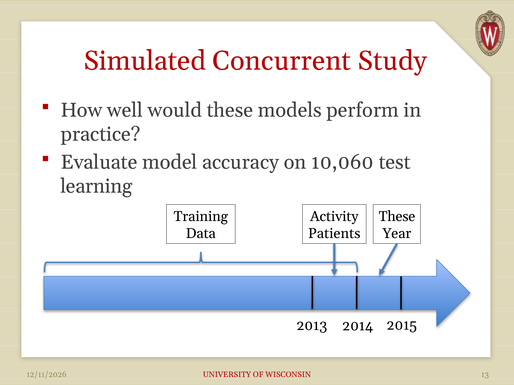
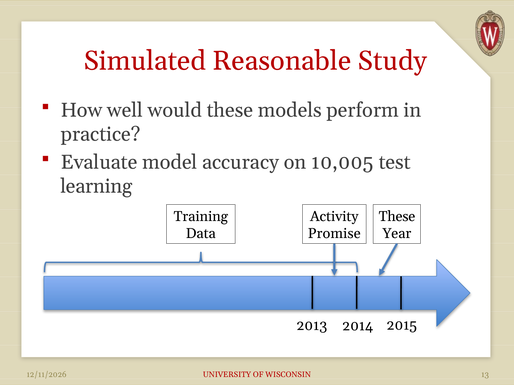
Concurrent: Concurrent -> Reasonable (282, 61)
10,060: 10,060 -> 10,005 (342, 162)
Patients: Patients -> Promise (334, 234)
